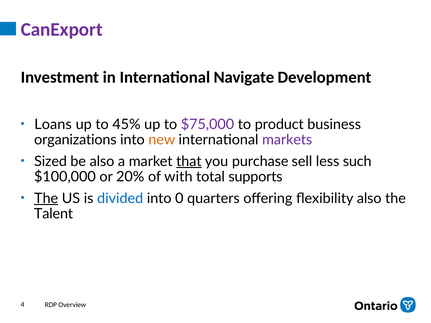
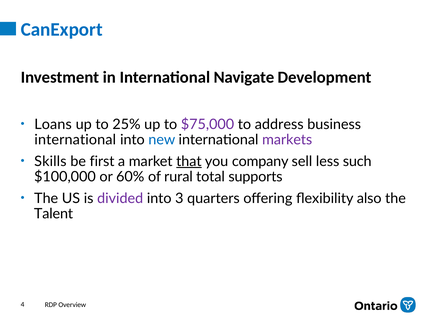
CanExport colour: purple -> blue (62, 30)
45%: 45% -> 25% (126, 124)
product: product -> address (279, 124)
organizations: organizations -> international (75, 140)
new colour: orange -> blue (162, 140)
Sized: Sized -> Skills (50, 161)
be also: also -> first (102, 161)
purchase: purchase -> company (260, 161)
20%: 20% -> 60% (130, 177)
with: with -> rural (178, 177)
The underline: present -> none (46, 198)
divided colour: blue -> purple (120, 198)
0: 0 -> 3 (179, 198)
